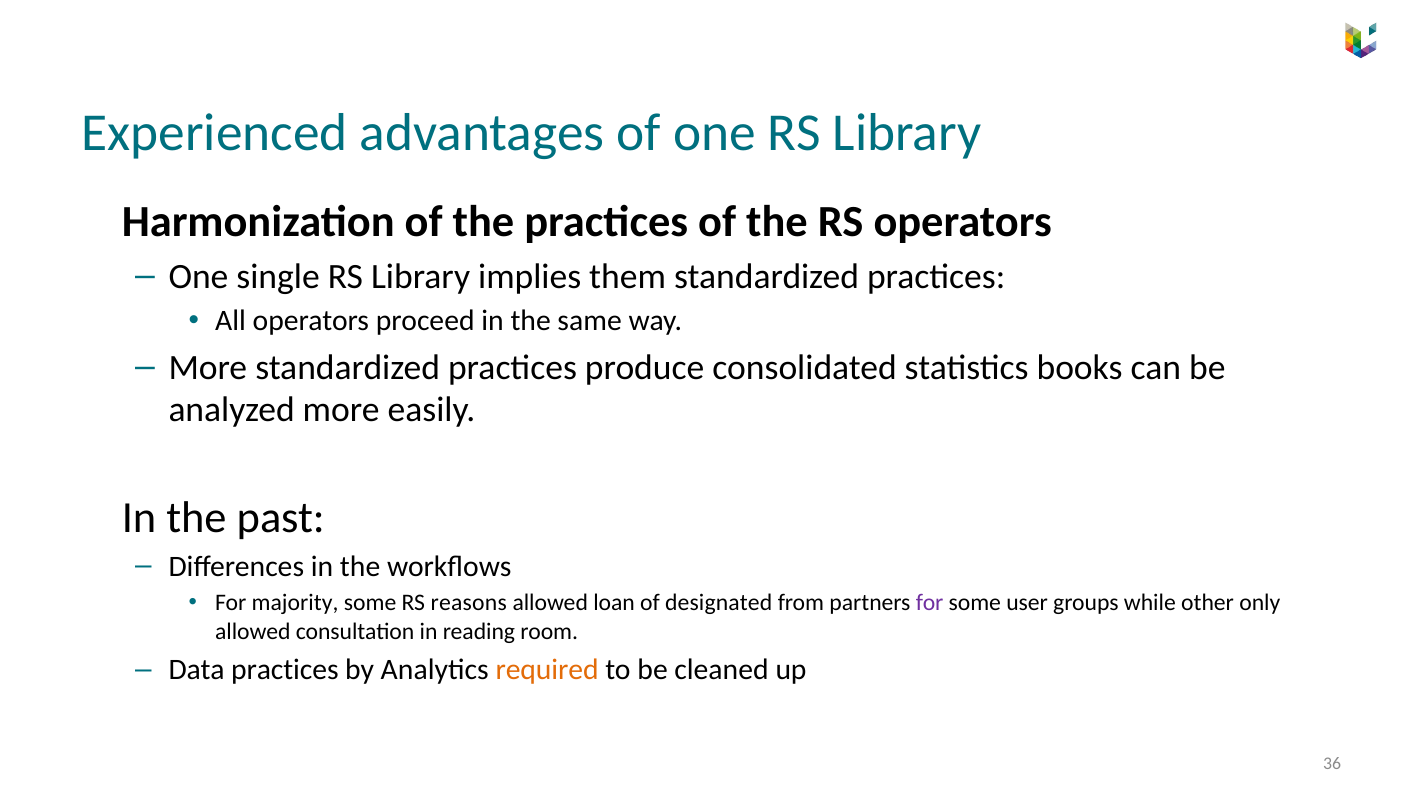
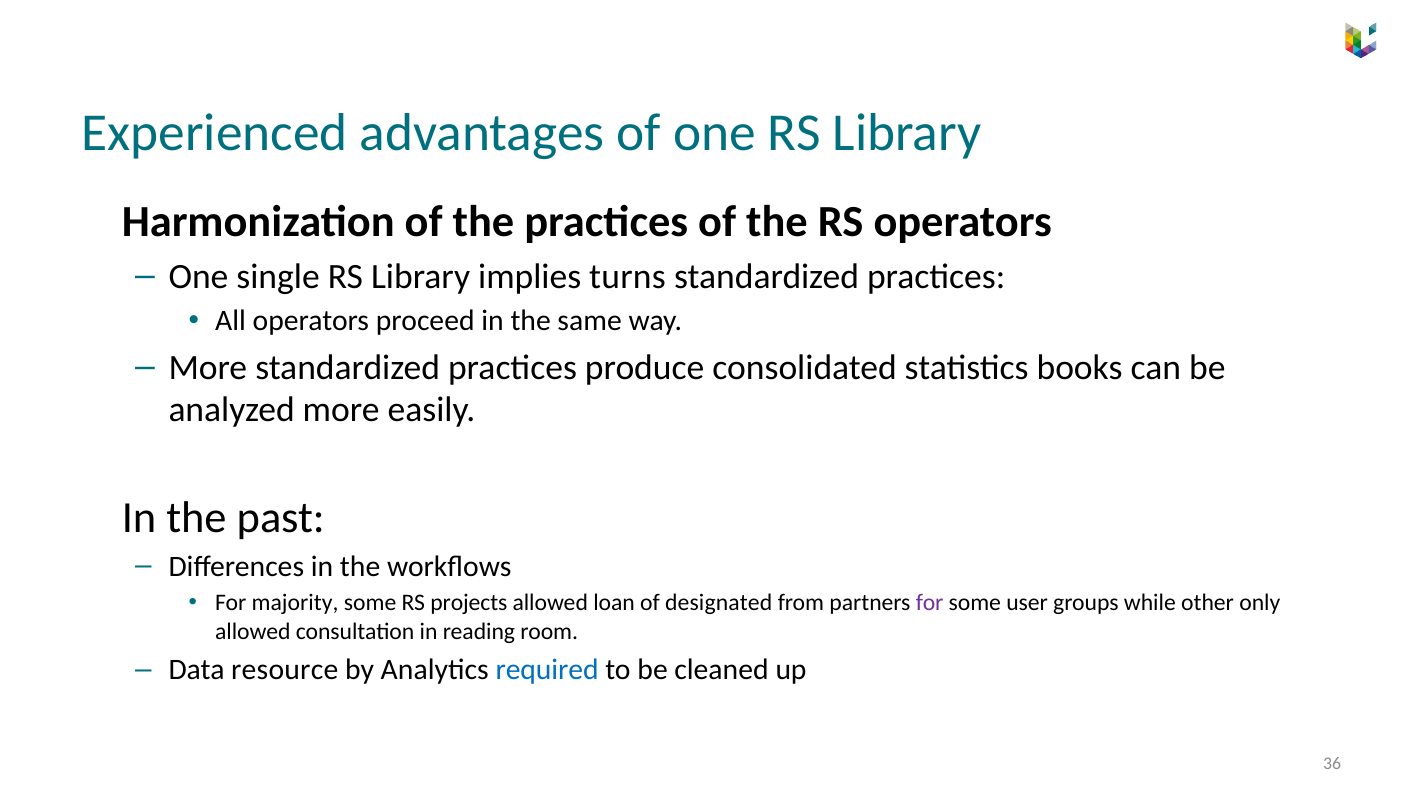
them: them -> turns (628, 276)
reasons: reasons -> projects (469, 603)
Data practices: practices -> resource (285, 670)
required colour: orange -> blue (547, 670)
